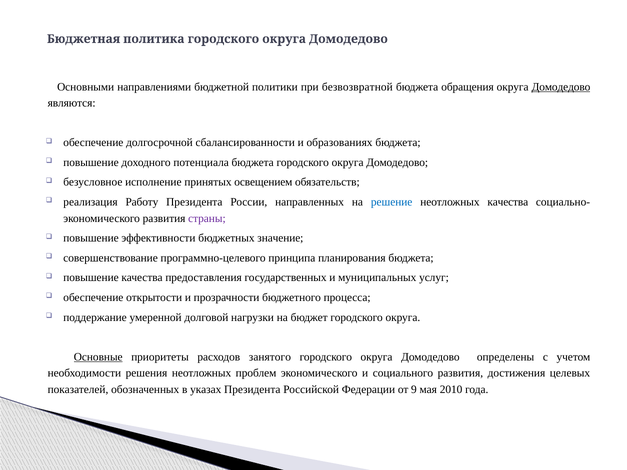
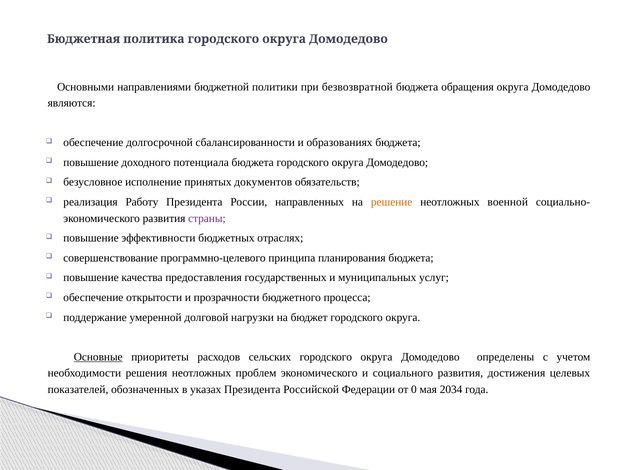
Домодедово underline: present -> none (561, 87)
освещением: освещением -> документов (263, 182)
решение colour: blue -> orange (392, 202)
неотложных качества: качества -> военной (508, 202)
значение: значение -> отраслях (280, 238)
занятого: занятого -> сельских (270, 357)
9: 9 -> 0 (414, 390)
2010: 2010 -> 2034 (451, 390)
